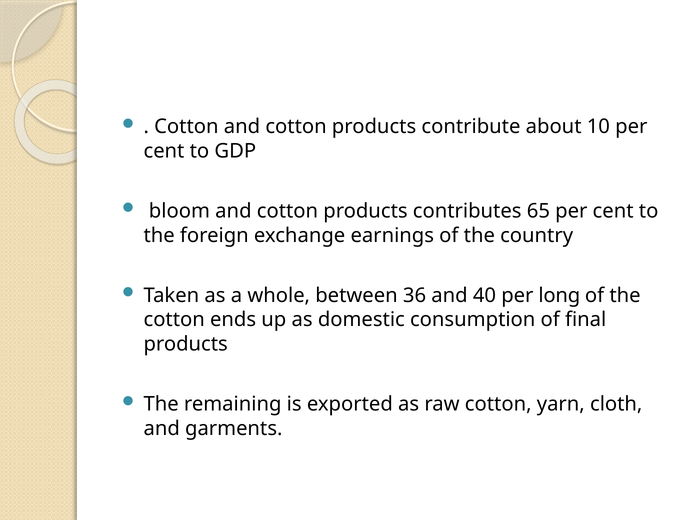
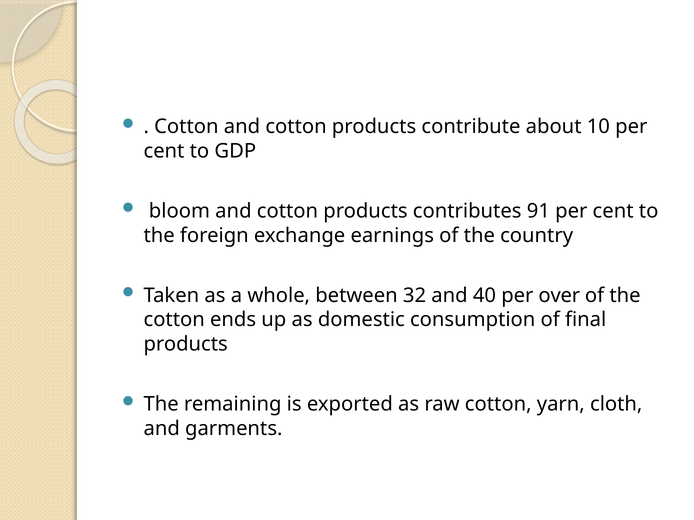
65: 65 -> 91 (538, 211)
36: 36 -> 32 (415, 296)
long: long -> over (559, 296)
